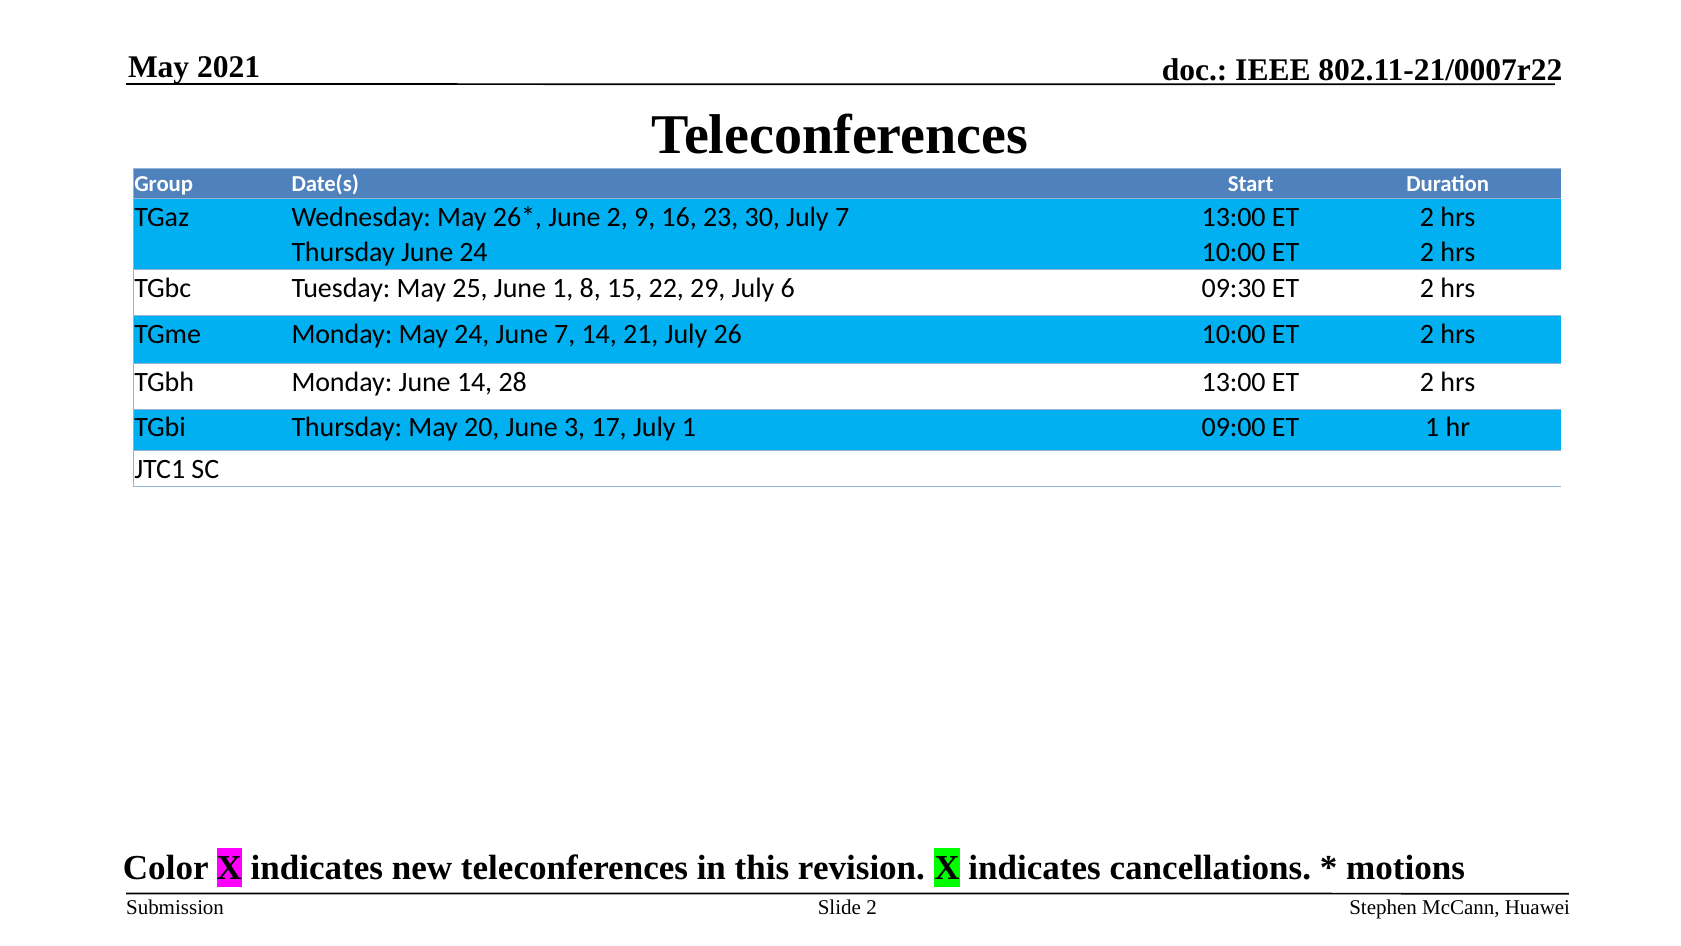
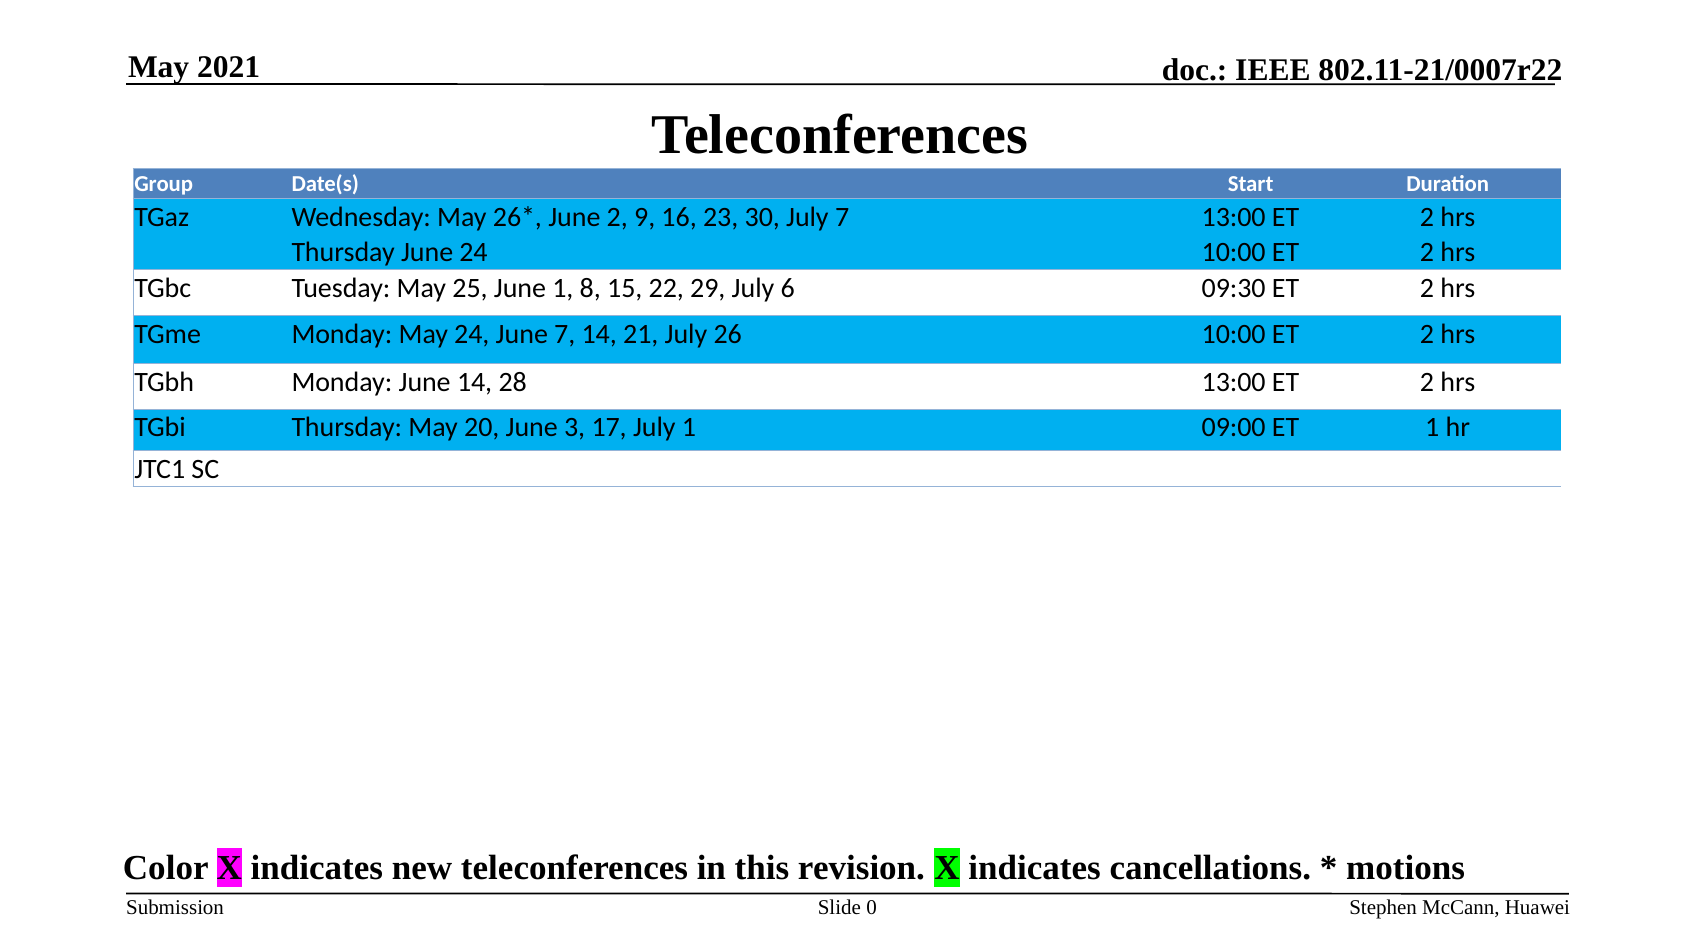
Slide 2: 2 -> 0 (872, 907)
